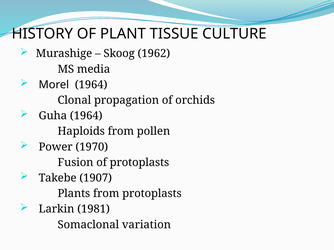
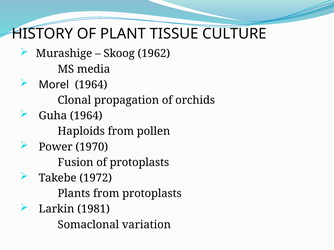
1907: 1907 -> 1972 (96, 178)
